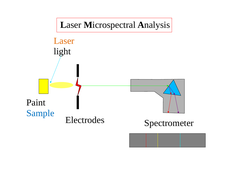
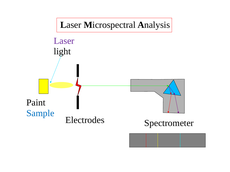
Laser colour: orange -> purple (64, 41)
